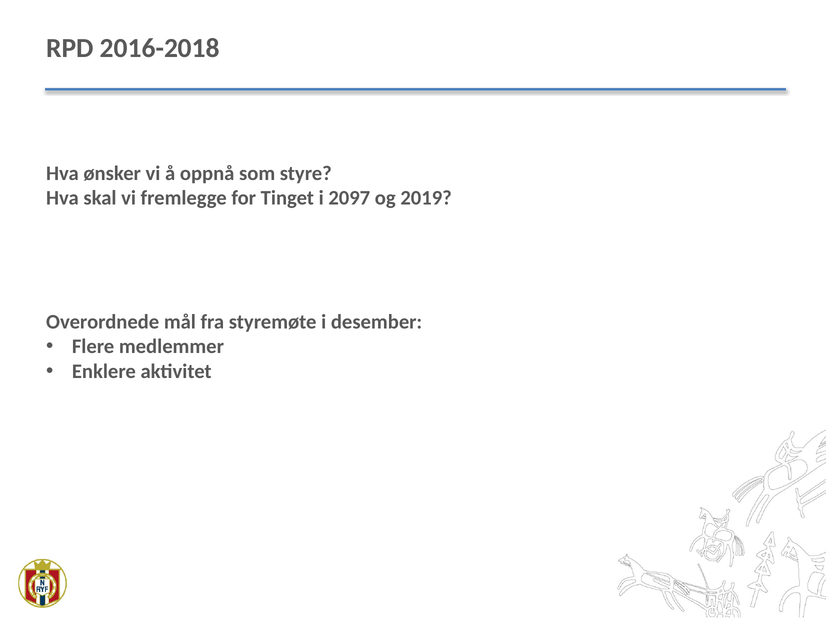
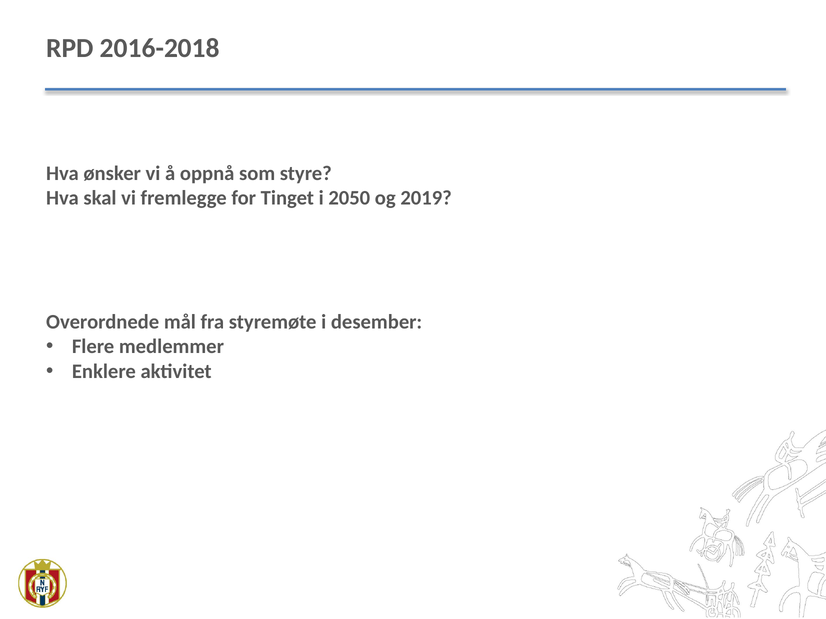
2097: 2097 -> 2050 (349, 198)
